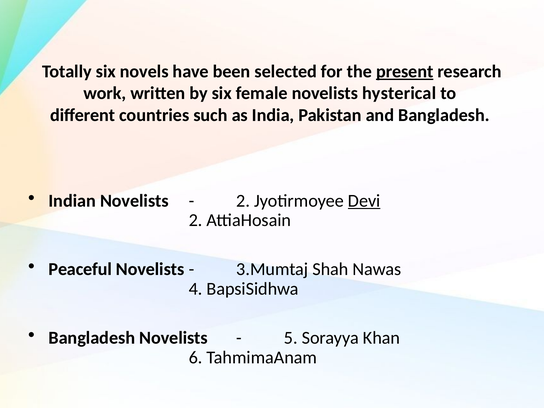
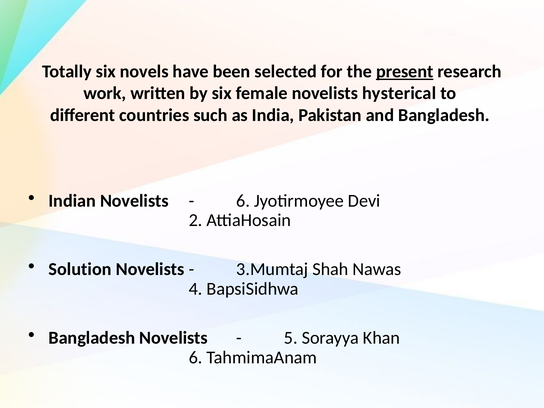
2: 2 -> 6 (243, 201)
Devi underline: present -> none (364, 201)
Peaceful: Peaceful -> Solution (80, 269)
